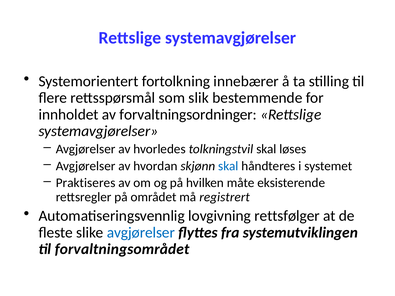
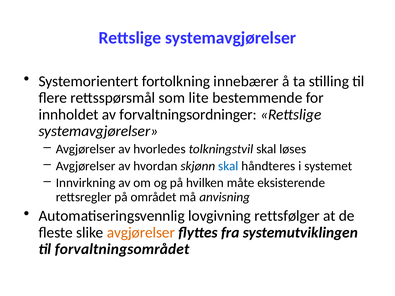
slik: slik -> lite (199, 98)
Praktiseres: Praktiseres -> Innvirkning (86, 183)
registrert: registrert -> anvisning (225, 197)
avgjørelser colour: blue -> orange (141, 233)
